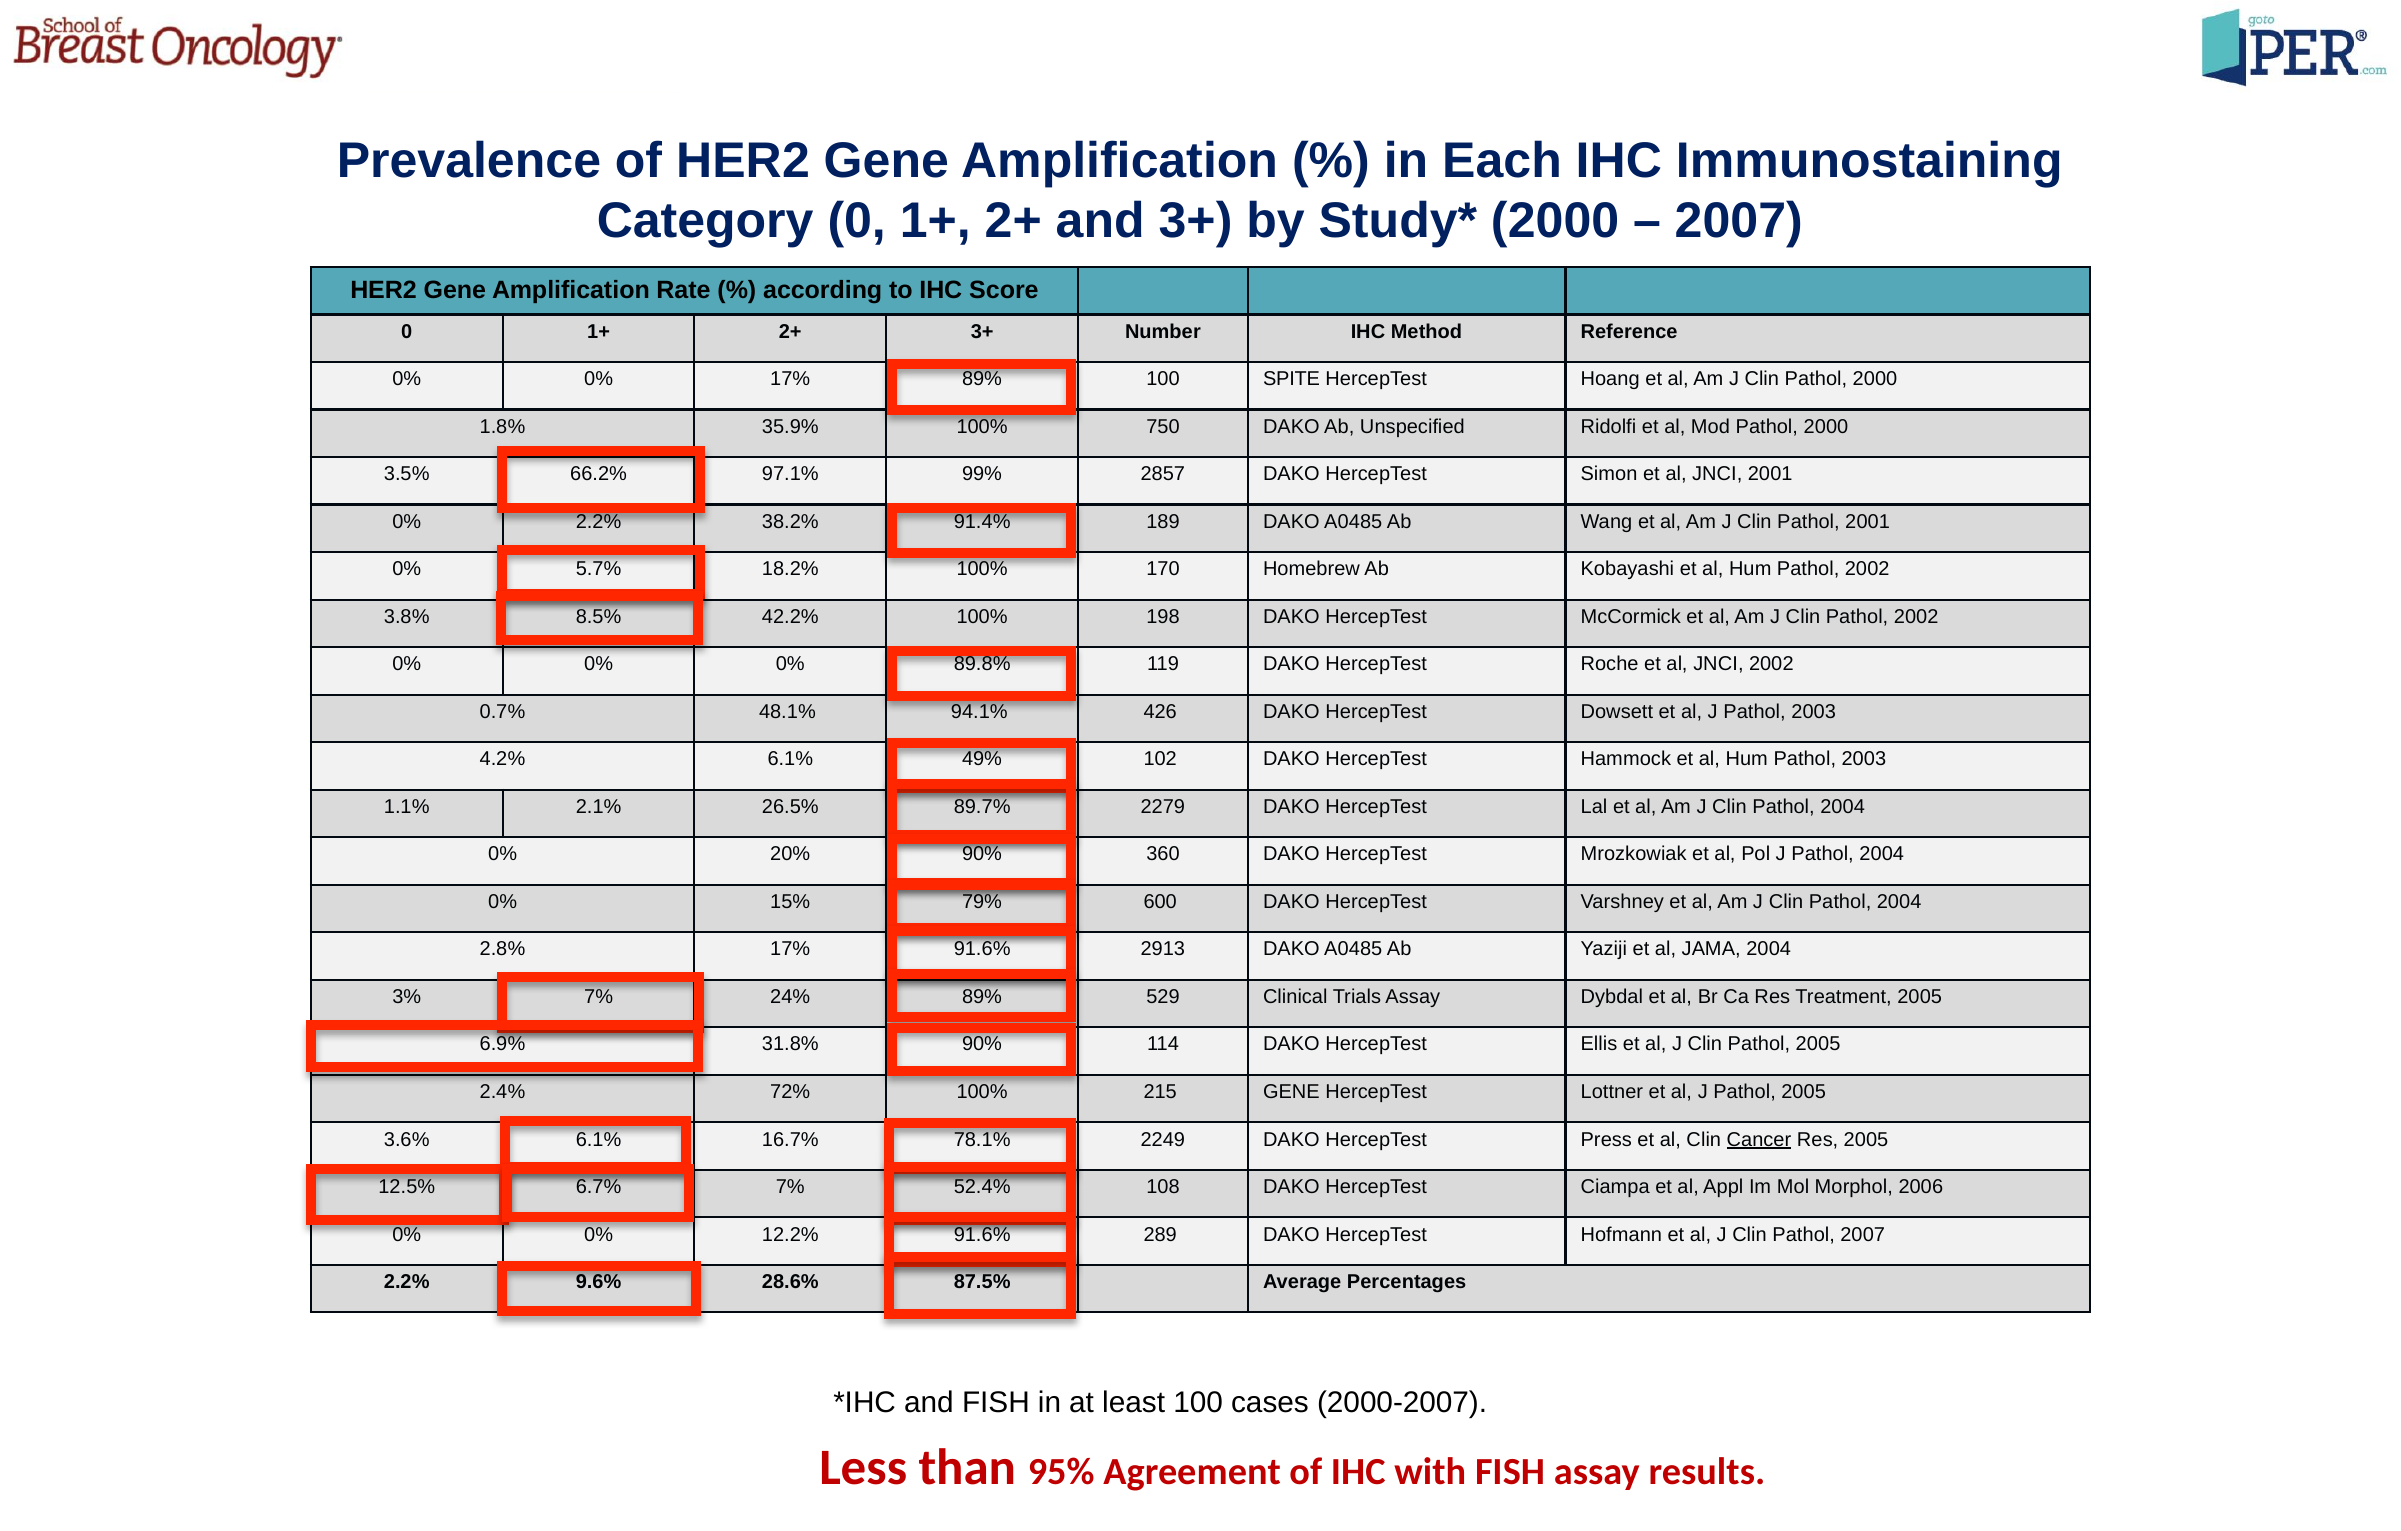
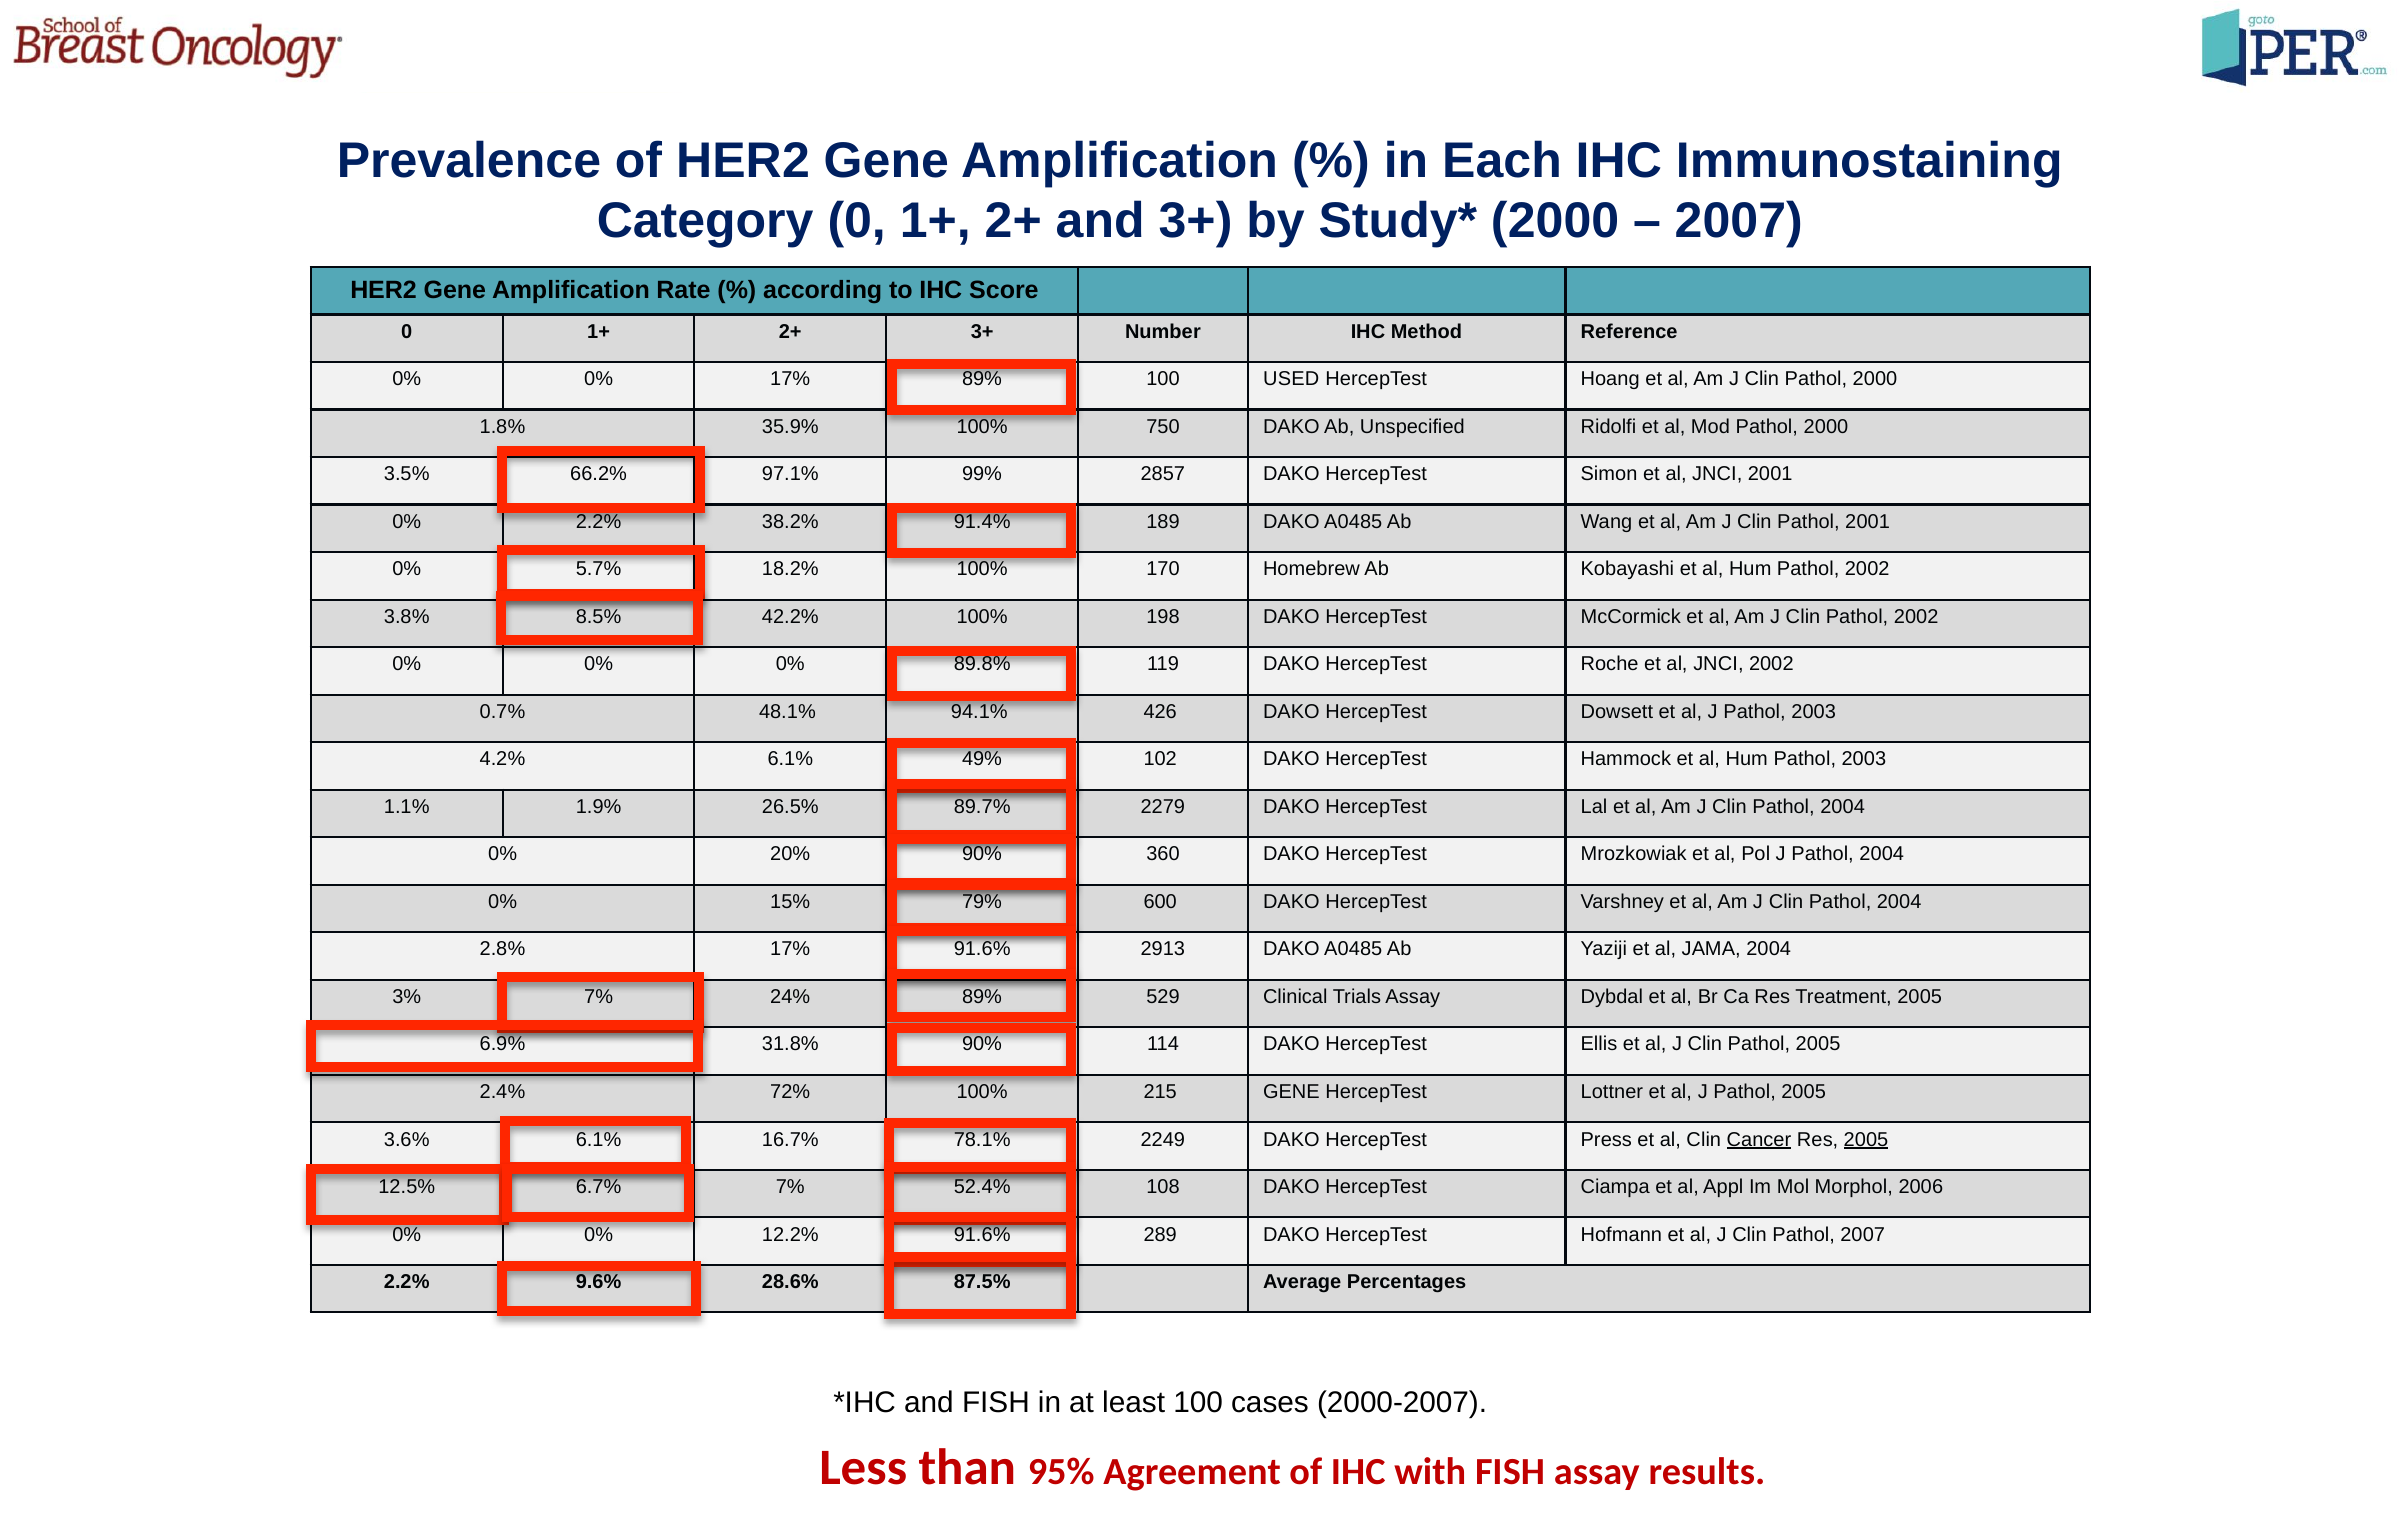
SPITE: SPITE -> USED (1291, 379)
2.1%: 2.1% -> 1.9% (599, 807)
2005 underline: none -> present (1866, 1139)
